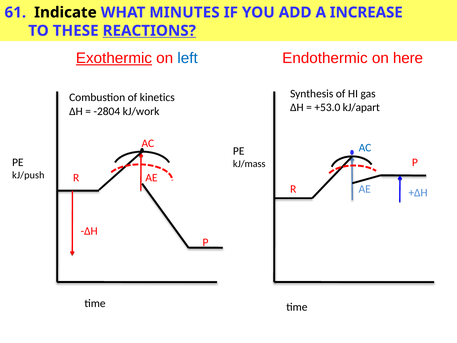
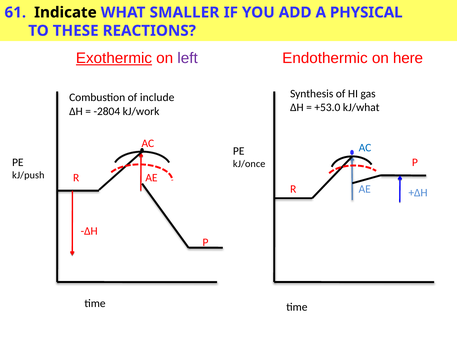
MINUTES: MINUTES -> SMALLER (184, 12)
INCREASE: INCREASE -> PHYSICAL (366, 12)
REACTIONS underline: present -> none (149, 31)
left colour: blue -> purple (188, 58)
kinetics: kinetics -> include (157, 97)
kJ/apart: kJ/apart -> kJ/what (361, 107)
kJ/mass: kJ/mass -> kJ/once (249, 164)
